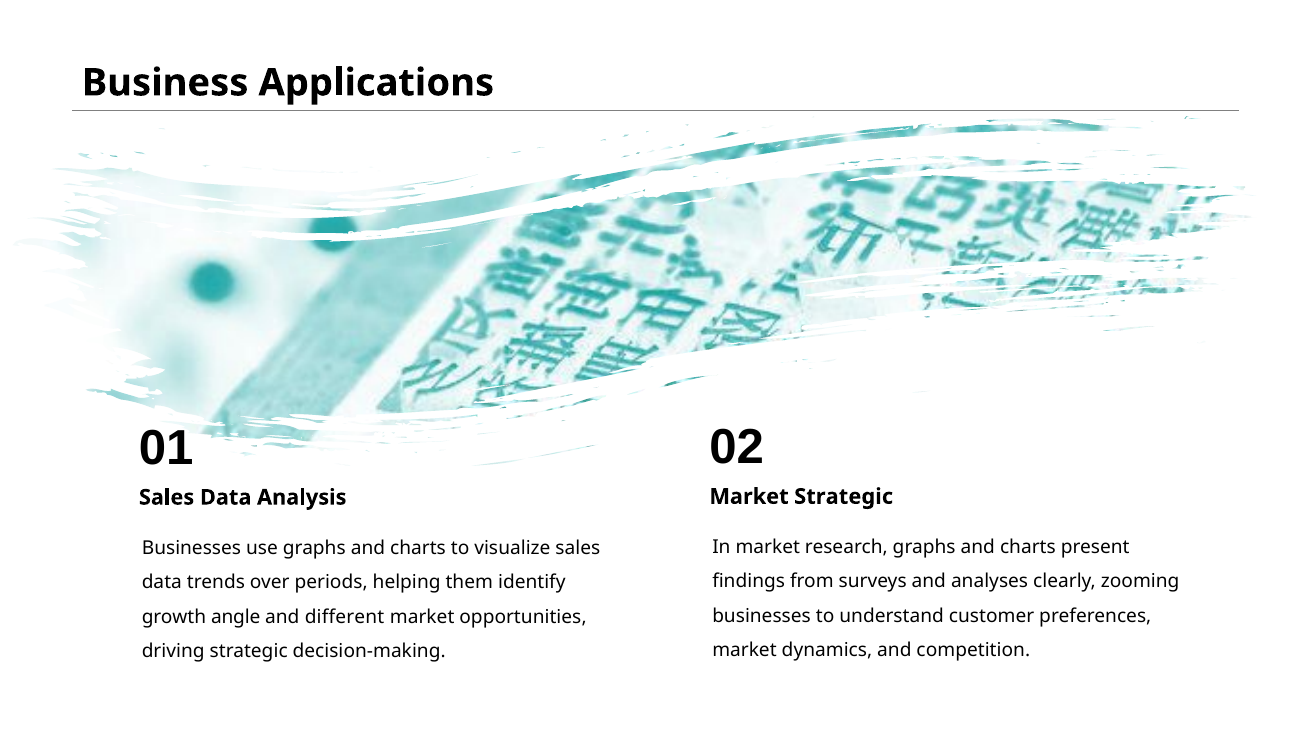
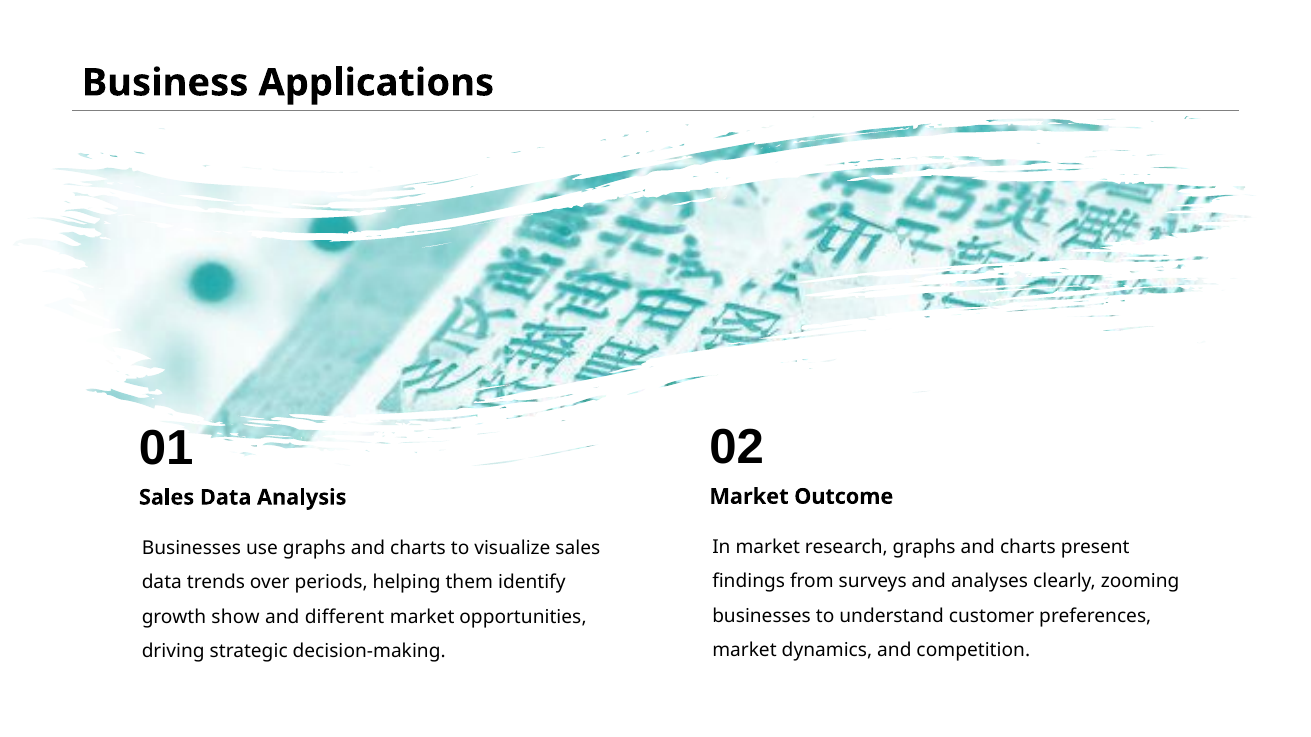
Market Strategic: Strategic -> Outcome (844, 497)
angle: angle -> show (236, 617)
